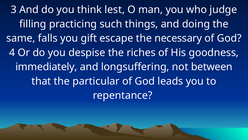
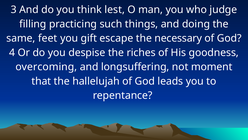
falls: falls -> feet (48, 38)
immediately: immediately -> overcoming (46, 67)
between: between -> moment (212, 67)
particular: particular -> hallelujah (96, 81)
